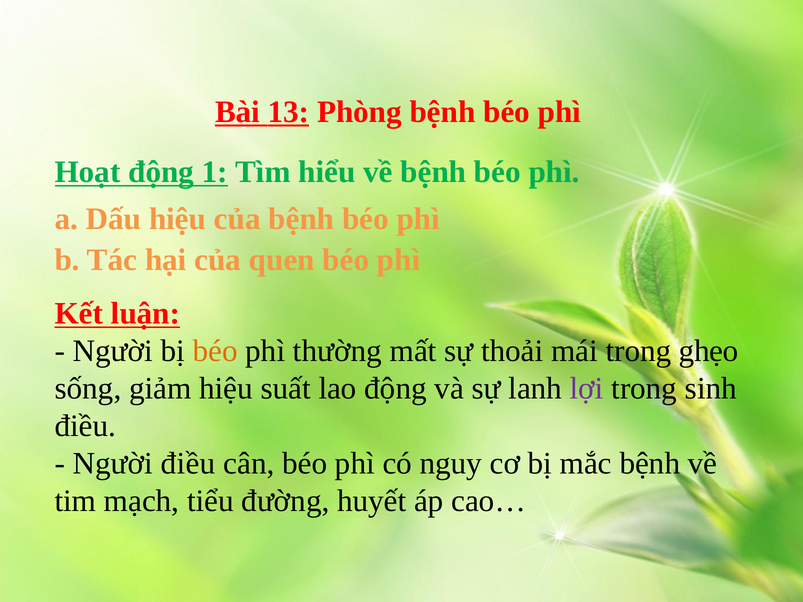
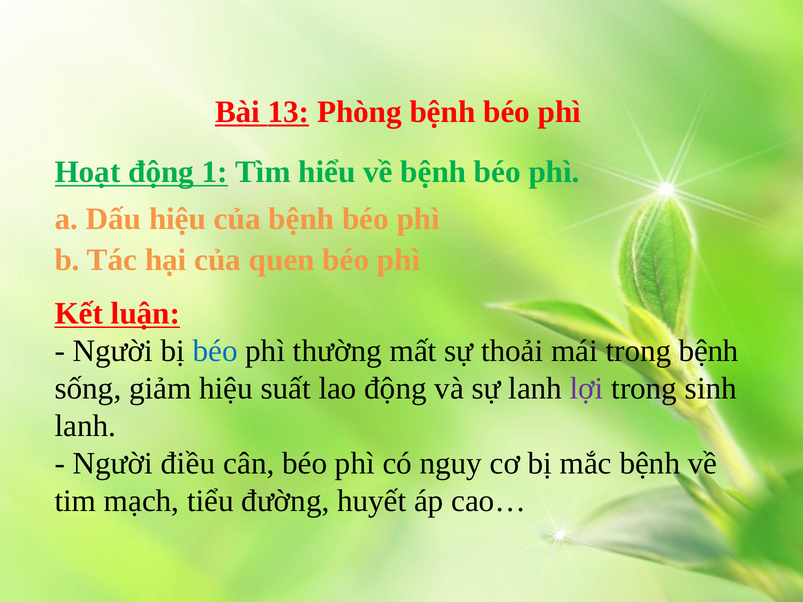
béo colour: orange -> blue (215, 351)
trong ghẹo: ghẹo -> bệnh (709, 351)
điều: điều -> lanh (85, 426)
